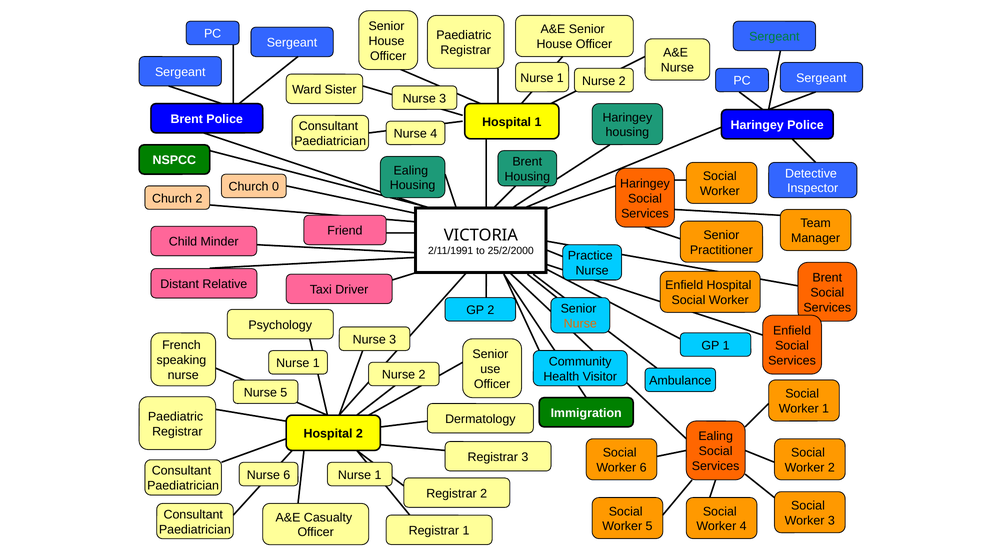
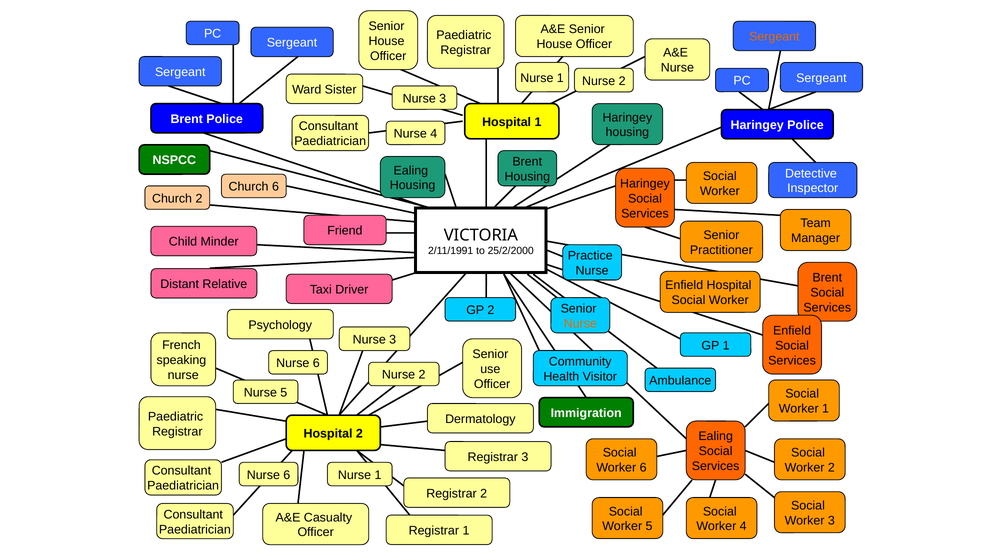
Sergeant colour: green -> orange (774, 37)
Church 0: 0 -> 6 (276, 187)
1: 1 -> 6 (316, 363)
